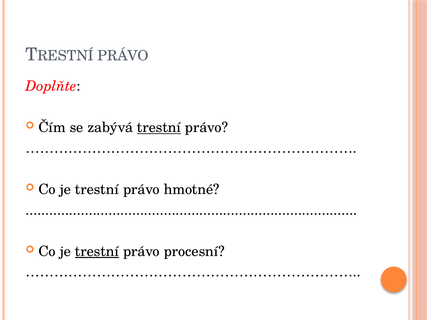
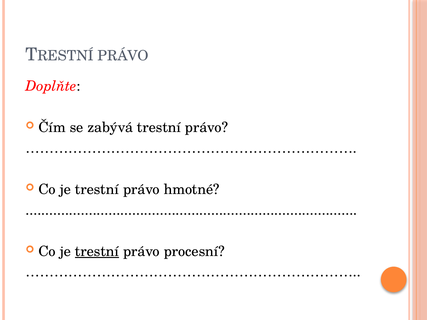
trestní underline: present -> none (159, 128)
